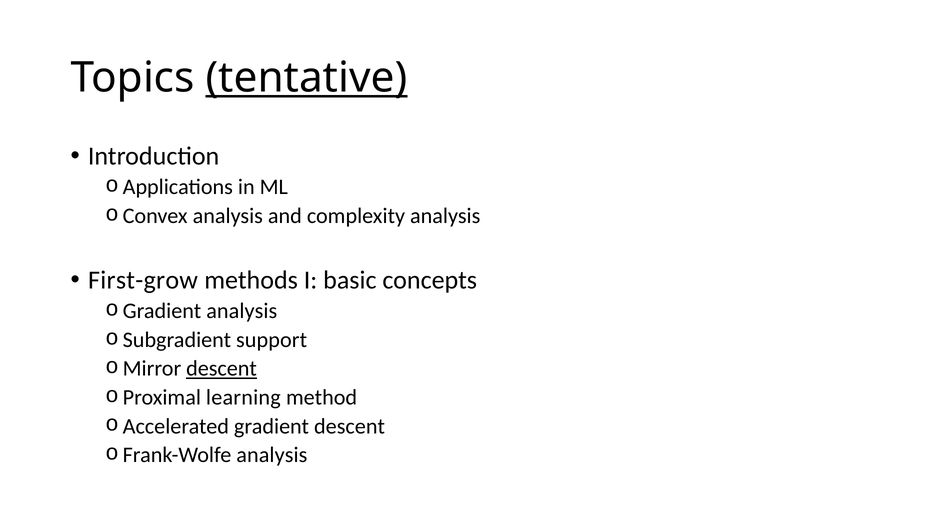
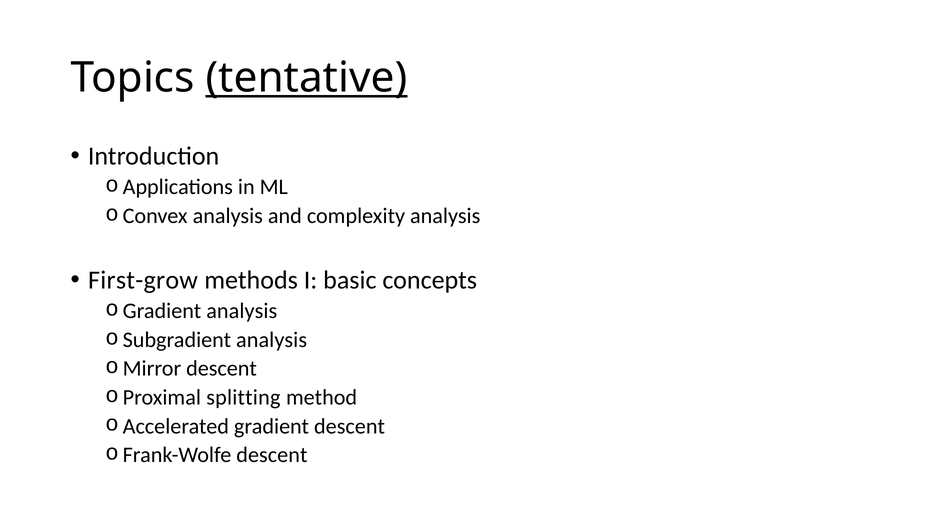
Subgradient support: support -> analysis (272, 340)
descent underline: present -> none (221, 369)
learning: learning -> splitting (243, 397)
Frank-Wolfe analysis: analysis -> descent (272, 455)
